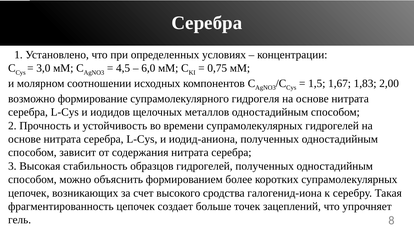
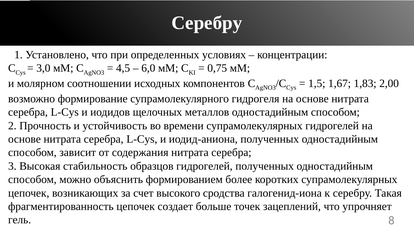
Серебра: Серебра -> Серебру (207, 23)
